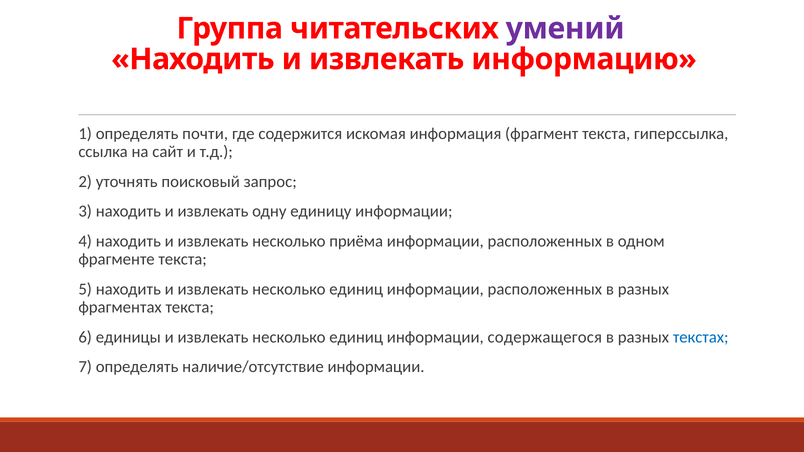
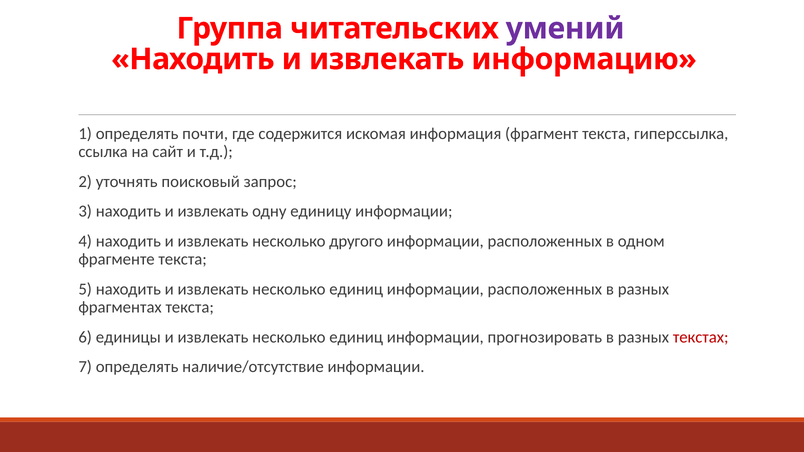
приёма: приёма -> другого (356, 241)
содержащегося: содержащегося -> прогнозировать (545, 337)
текстах colour: blue -> red (701, 337)
